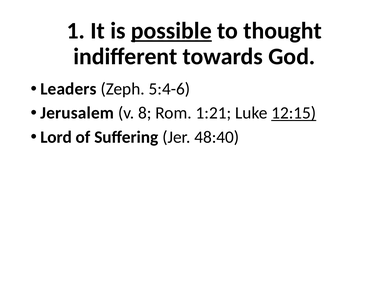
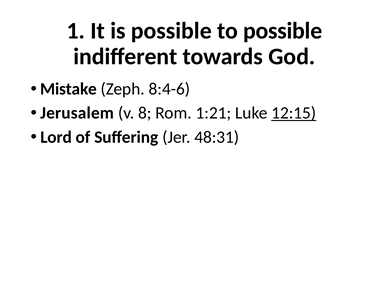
possible underline: present -> none (171, 31)
to thought: thought -> possible (283, 31)
Leaders: Leaders -> Mistake (69, 89)
5:4-6: 5:4-6 -> 8:4-6 (169, 89)
48:40: 48:40 -> 48:31 (217, 137)
